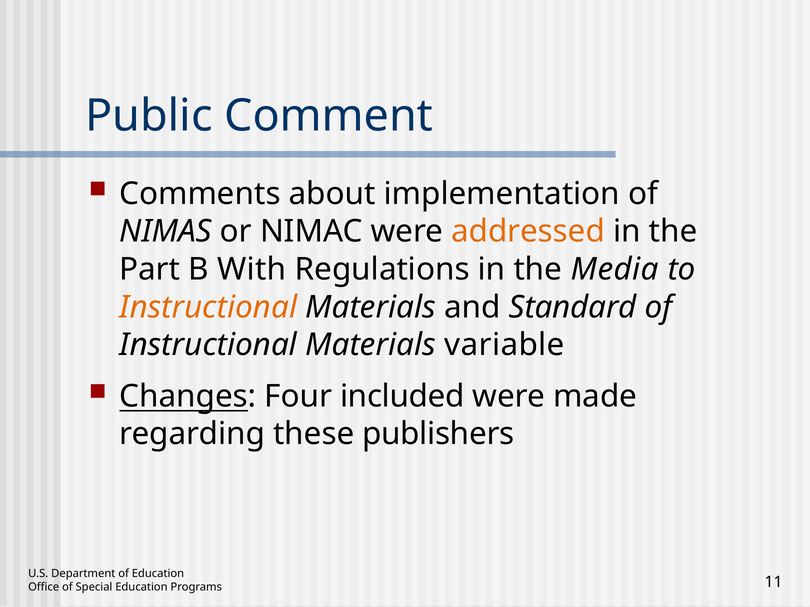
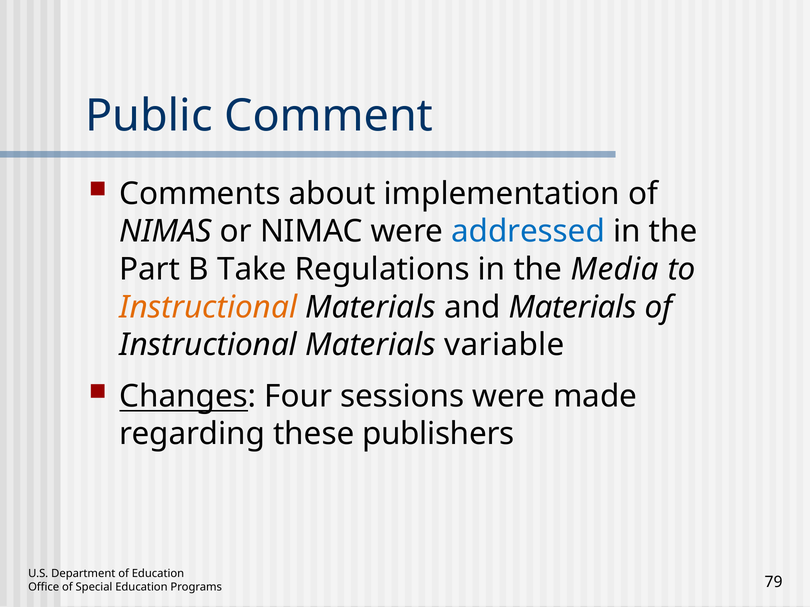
addressed colour: orange -> blue (528, 232)
With: With -> Take (252, 270)
and Standard: Standard -> Materials (573, 307)
included: included -> sessions (402, 397)
11: 11 -> 79 (774, 582)
